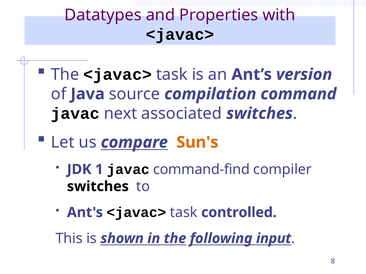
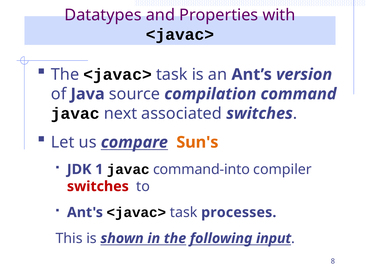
command-find: command-find -> command-into (201, 170)
switches colour: black -> red (98, 187)
controlled: controlled -> processes (239, 213)
